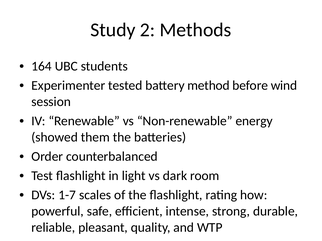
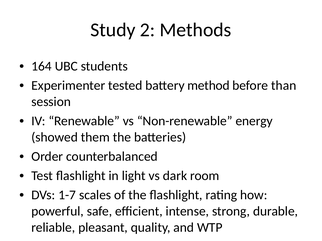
wind: wind -> than (284, 86)
